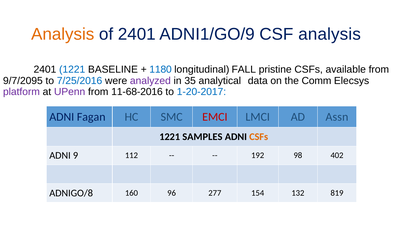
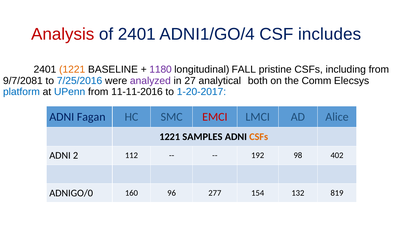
Analysis colour: orange -> red (63, 34)
ADNI1/GO/9: ADNI1/GO/9 -> ADNI1/GO/4 (207, 34)
CSF analysis: analysis -> includes (330, 34)
1221 colour: blue -> orange (72, 70)
1180 colour: blue -> purple (161, 70)
available: available -> including (346, 70)
9/7/2095: 9/7/2095 -> 9/7/2081 (23, 81)
35: 35 -> 27 (190, 81)
data: data -> both (258, 81)
platform colour: purple -> blue (21, 92)
UPenn colour: purple -> blue (70, 92)
11-68-2016: 11-68-2016 -> 11-11-2016 (137, 92)
Assn: Assn -> Alice (337, 117)
9: 9 -> 2 (76, 156)
ADNIGO/8: ADNIGO/8 -> ADNIGO/0 (71, 193)
